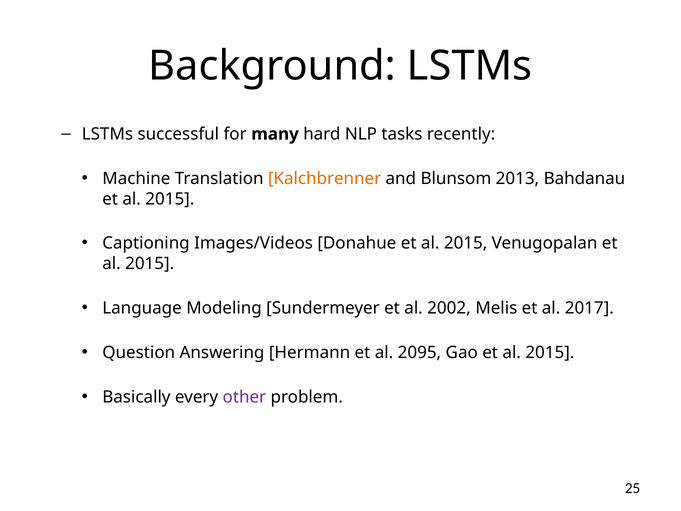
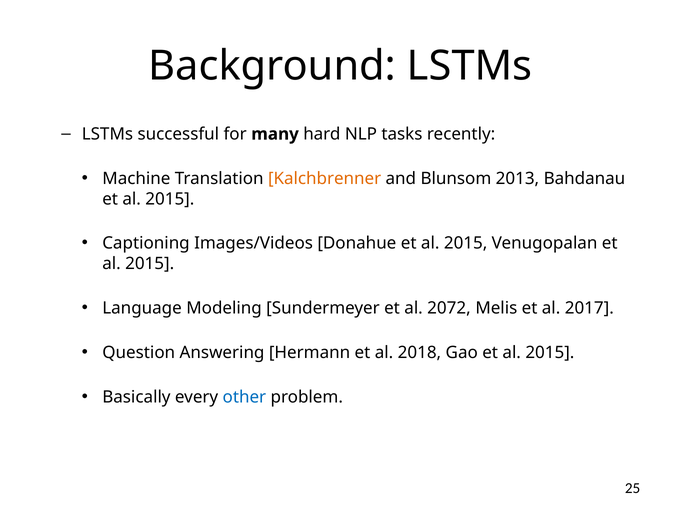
2002: 2002 -> 2072 (449, 308)
2095: 2095 -> 2018 (419, 352)
other colour: purple -> blue (244, 397)
